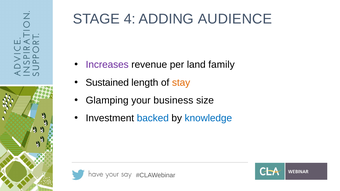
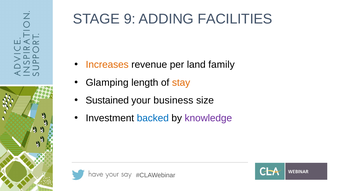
4: 4 -> 9 (130, 19)
AUDIENCE: AUDIENCE -> FACILITIES (235, 19)
Increases colour: purple -> orange (107, 65)
Sustained: Sustained -> Glamping (107, 83)
Glamping: Glamping -> Sustained (107, 101)
knowledge colour: blue -> purple (208, 118)
